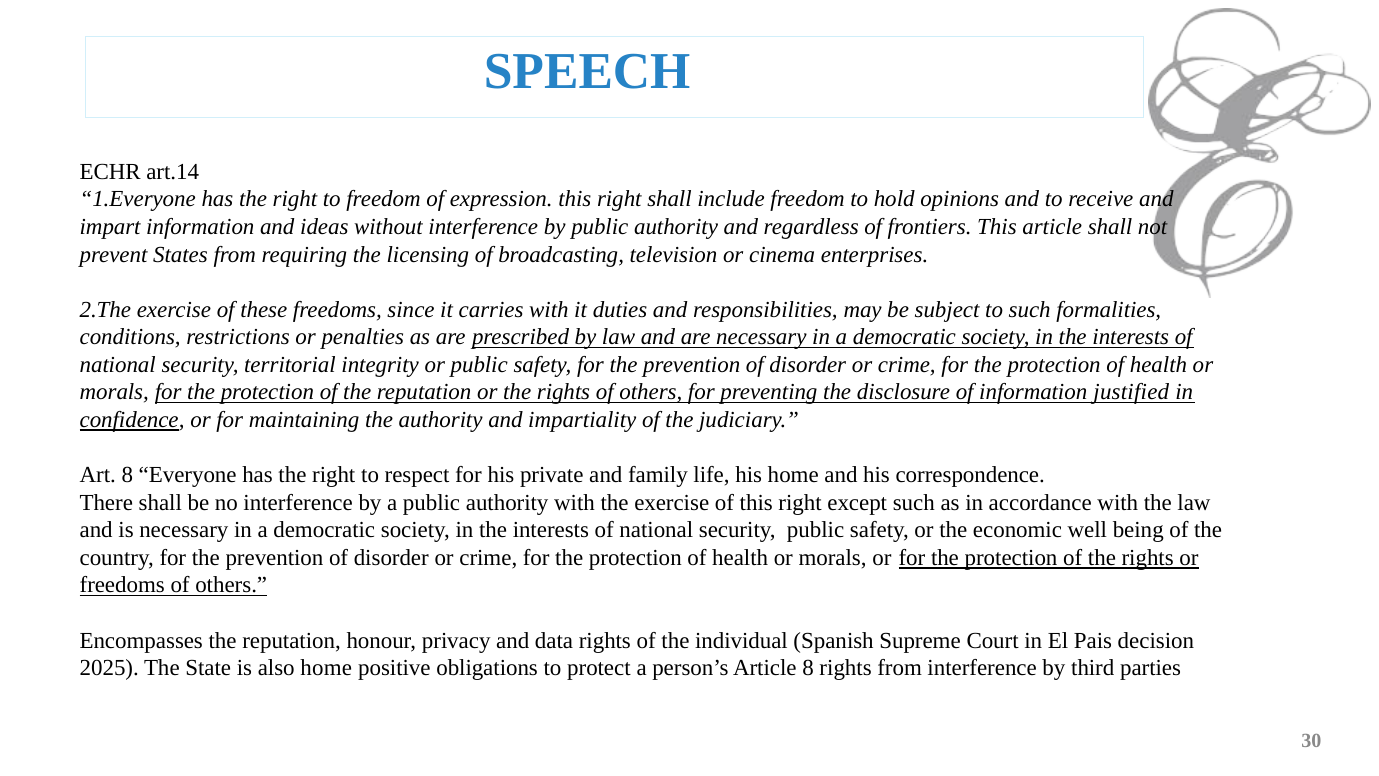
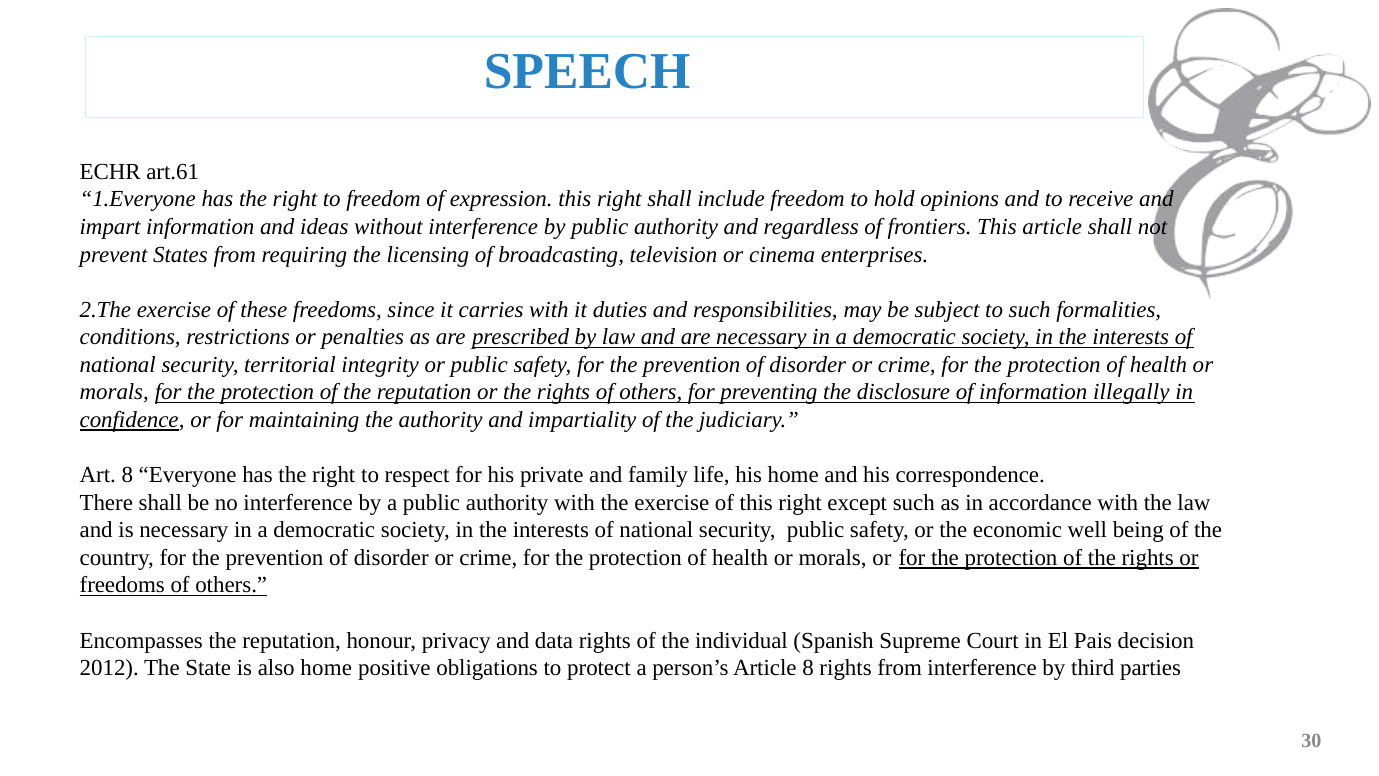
art.14: art.14 -> art.61 (173, 172)
justified: justified -> illegally (1131, 392)
2025: 2025 -> 2012 (109, 668)
